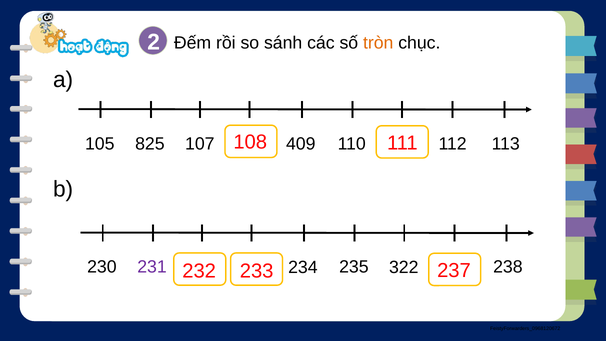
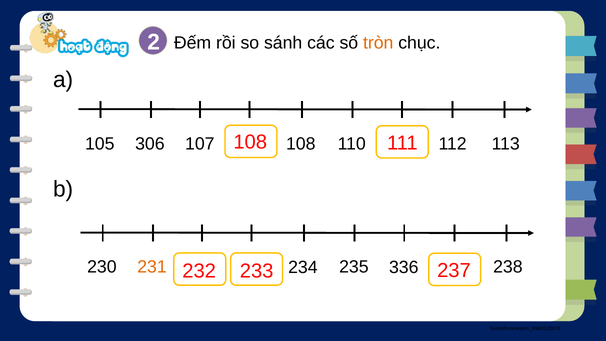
825: 825 -> 306 (150, 144)
107 409: 409 -> 108 (301, 144)
231 colour: purple -> orange (152, 267)
322: 322 -> 336 (404, 267)
